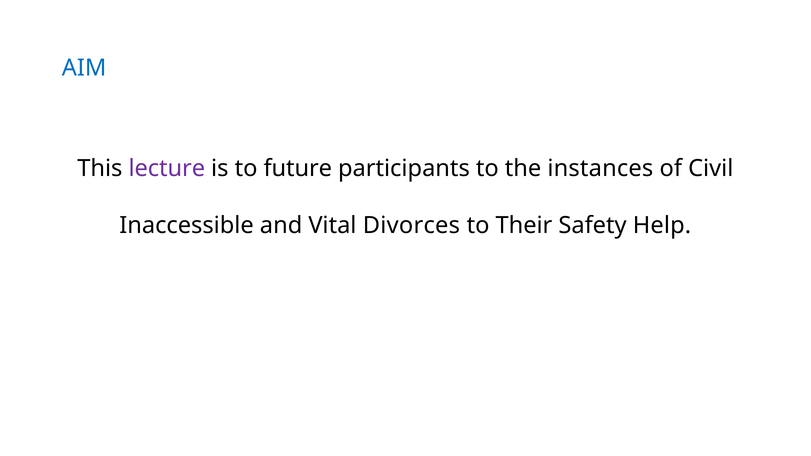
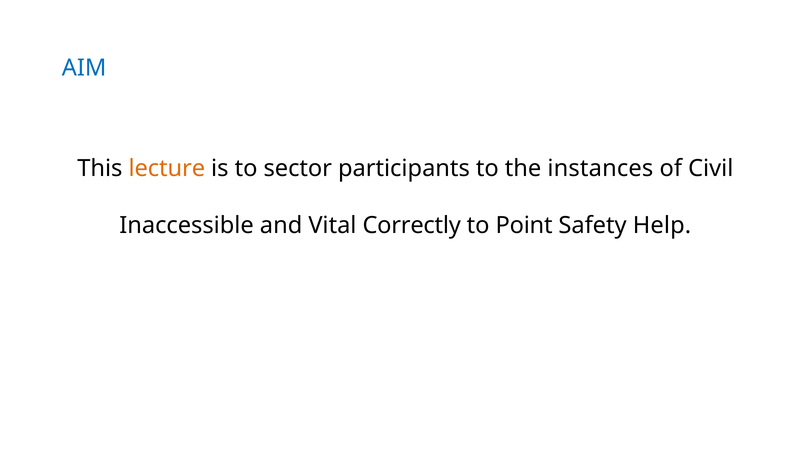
lecture colour: purple -> orange (167, 169)
future: future -> sector (298, 169)
Divorces: Divorces -> Correctly (412, 226)
Their: Their -> Point (524, 226)
